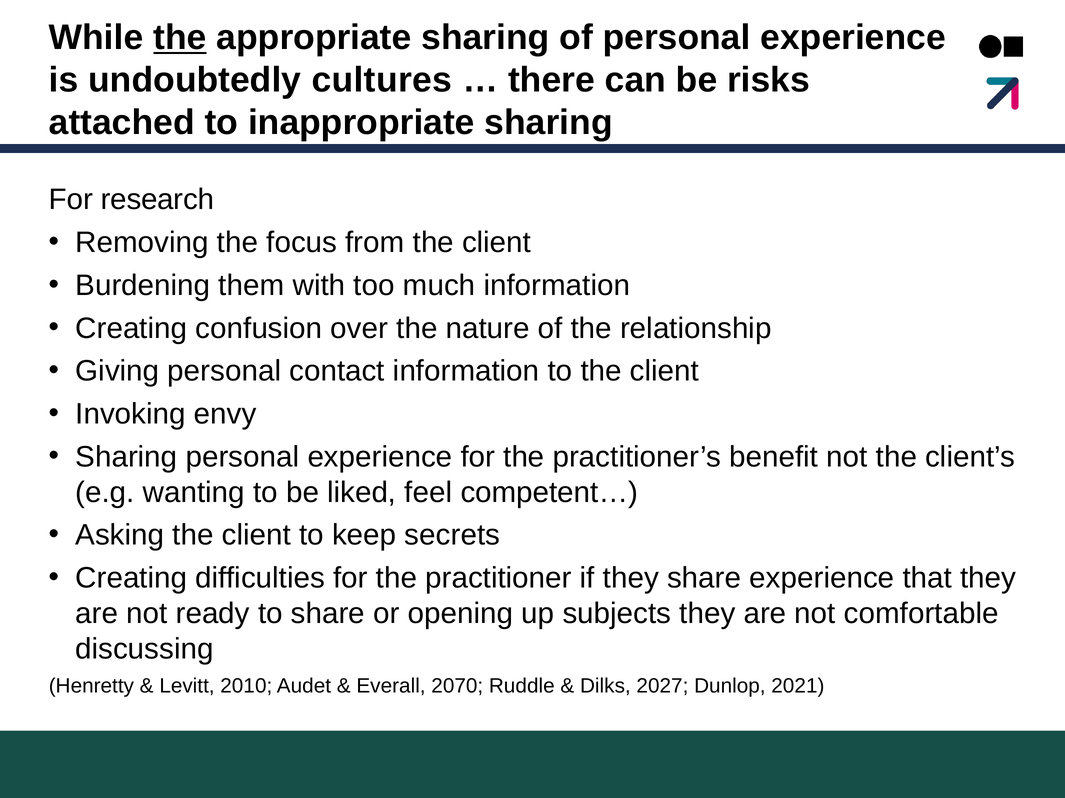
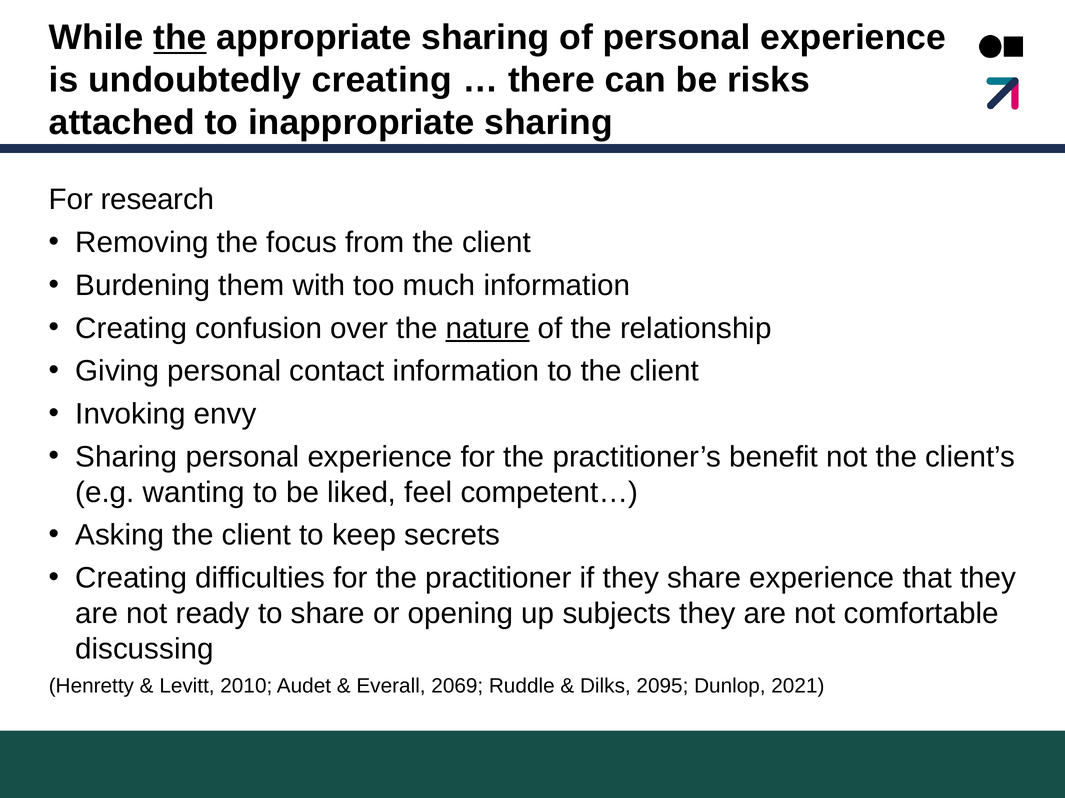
undoubtedly cultures: cultures -> creating (382, 80)
nature underline: none -> present (488, 329)
2070: 2070 -> 2069 (457, 687)
2027: 2027 -> 2095 (662, 687)
